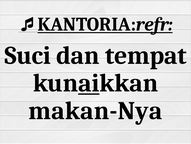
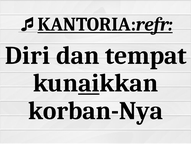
Suci: Suci -> Diri (27, 55)
makan-Nya: makan-Nya -> korban-Nya (95, 110)
